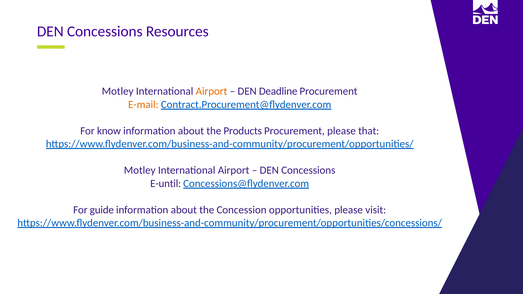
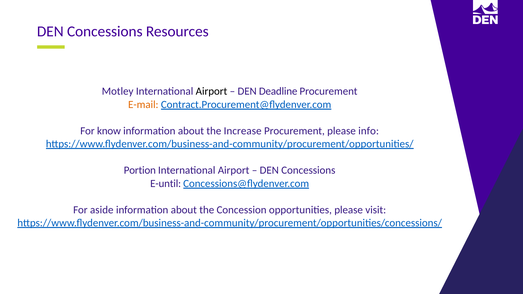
Airport colour: orange -> black (211, 91)
Products: Products -> Increase (243, 131)
that: that -> info (369, 131)
Motley: Motley -> Portion (140, 170)
guide: guide -> aside (102, 210)
